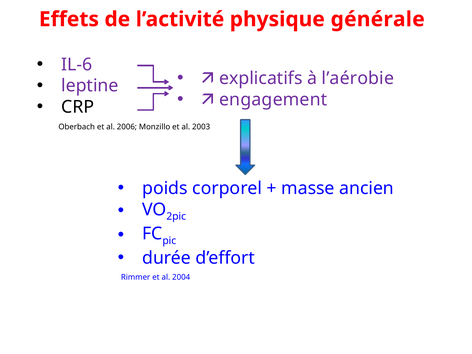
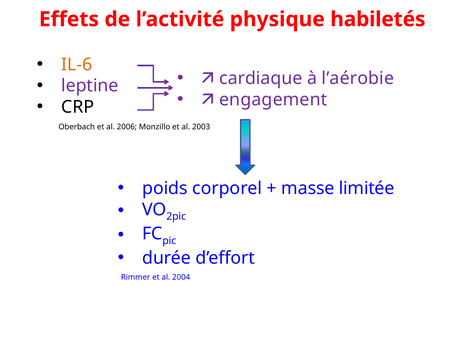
générale: générale -> habiletés (378, 19)
IL-6 colour: purple -> orange (77, 65)
explicatifs: explicatifs -> cardiaque (261, 78)
ancien: ancien -> limitée (367, 188)
